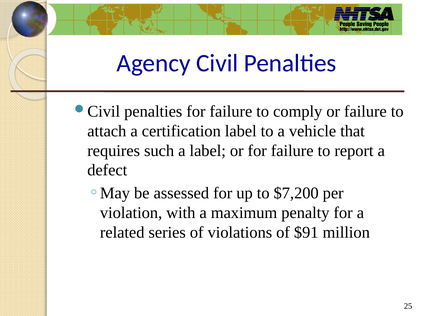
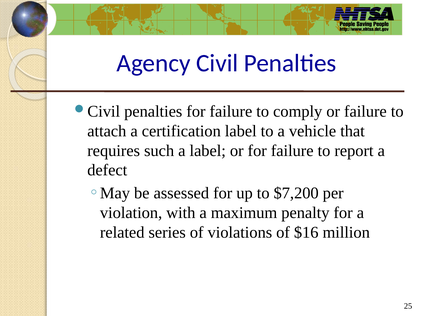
$91: $91 -> $16 (306, 233)
